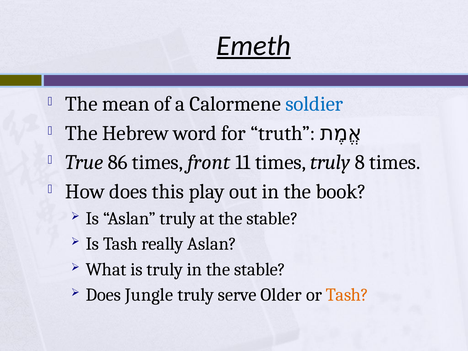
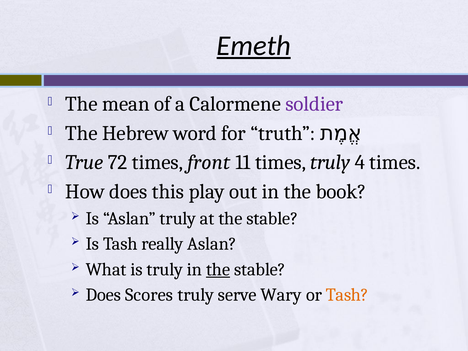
soldier colour: blue -> purple (314, 104)
86: 86 -> 72 (118, 162)
8: 8 -> 4 (360, 162)
the underline: none -> present (218, 269)
Jungle: Jungle -> Scores (149, 295)
Older: Older -> Wary (281, 295)
